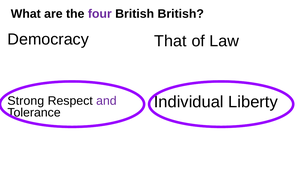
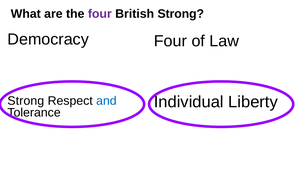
British British: British -> Strong (181, 14)
That: That -> Four (170, 41)
and colour: purple -> blue (106, 101)
